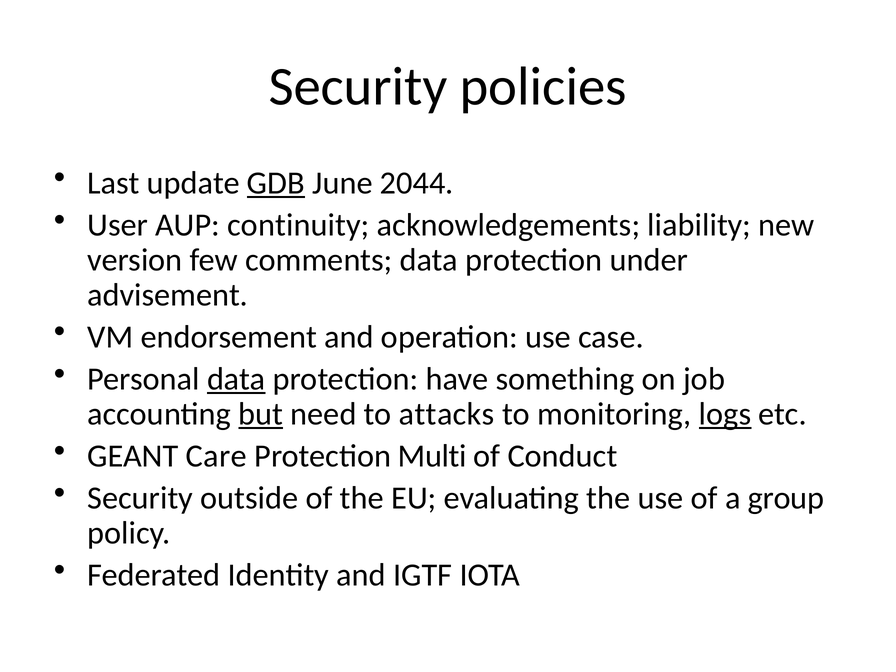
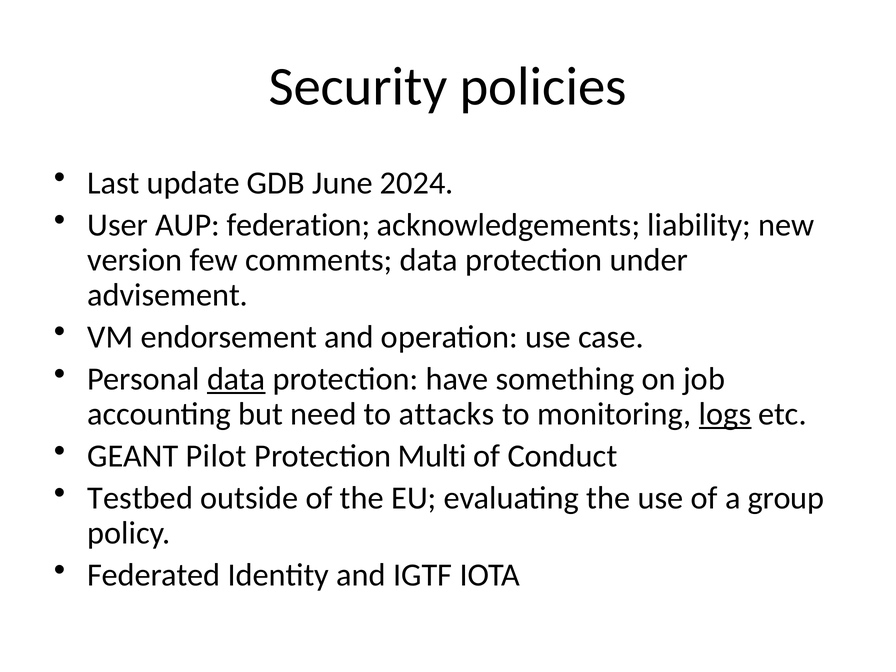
GDB underline: present -> none (276, 183)
2044: 2044 -> 2024 (417, 183)
continuity: continuity -> federation (299, 225)
but underline: present -> none (261, 414)
Care: Care -> Pilot (216, 456)
Security: Security -> Testbed (140, 498)
